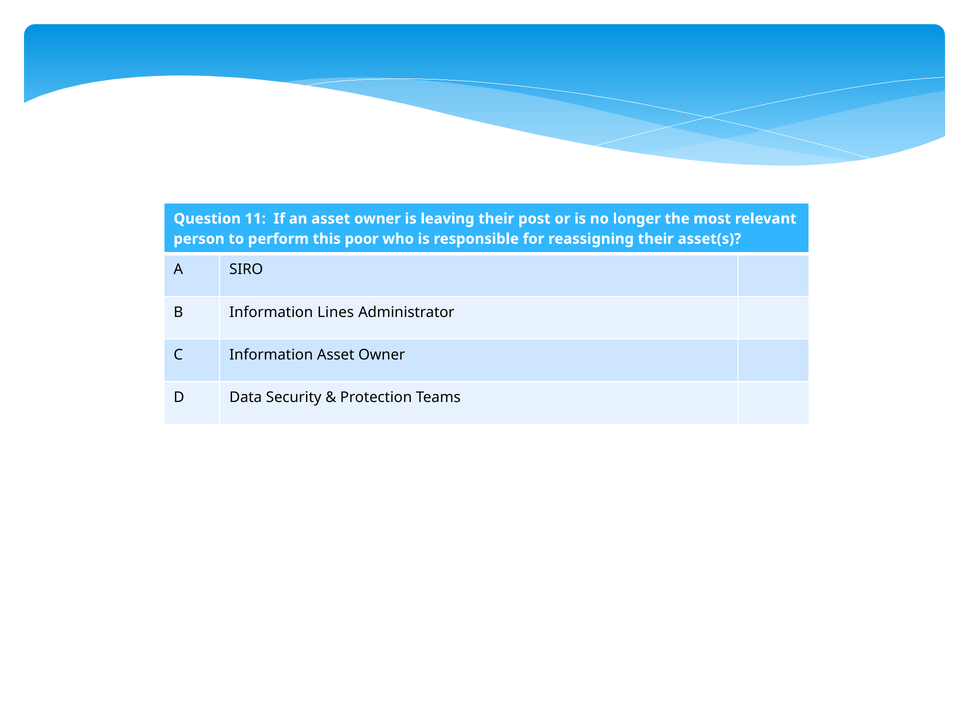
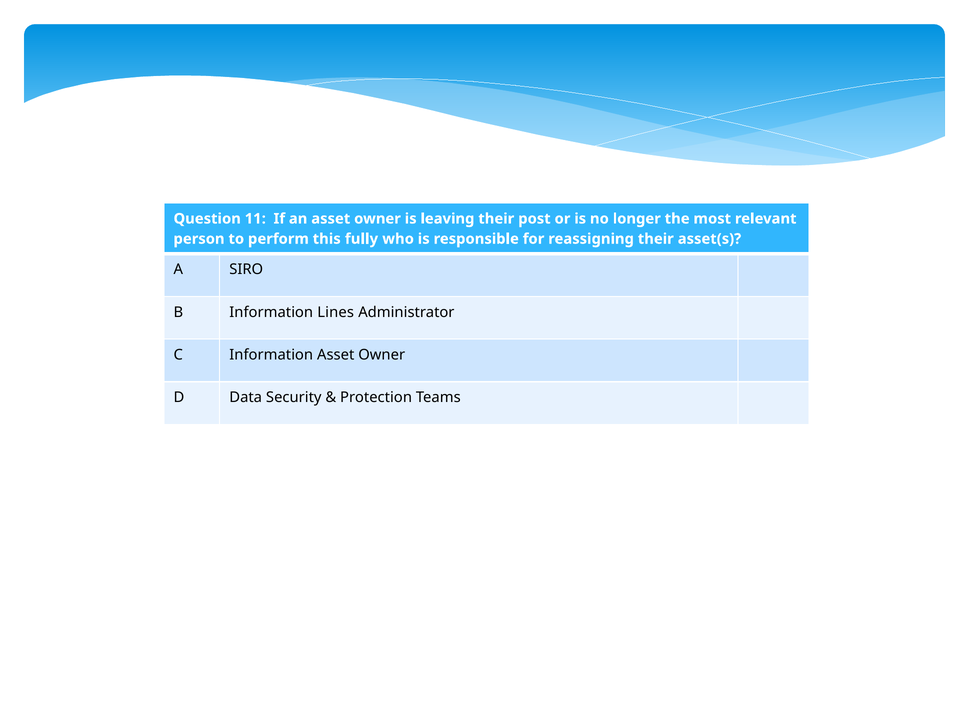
poor: poor -> fully (361, 239)
